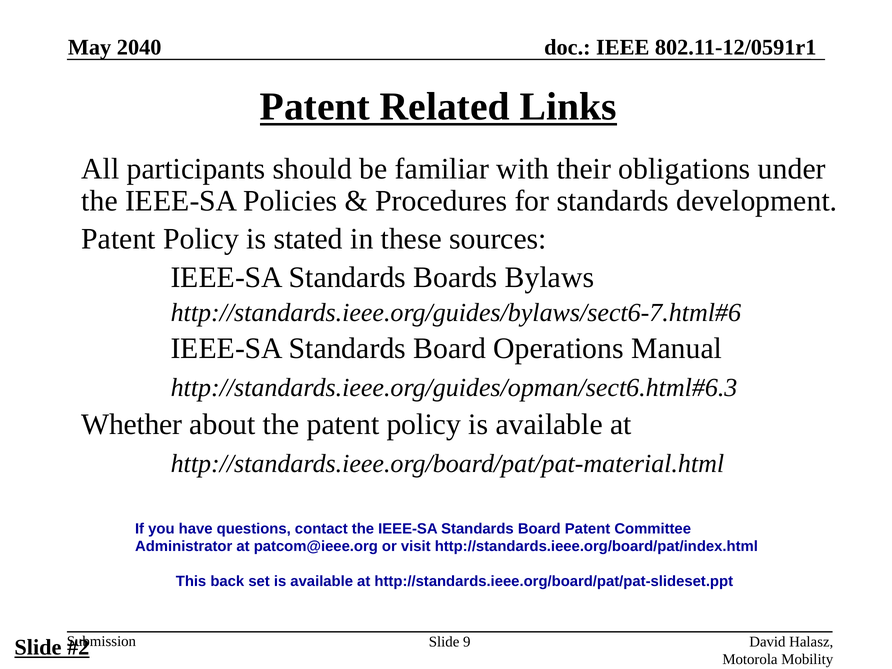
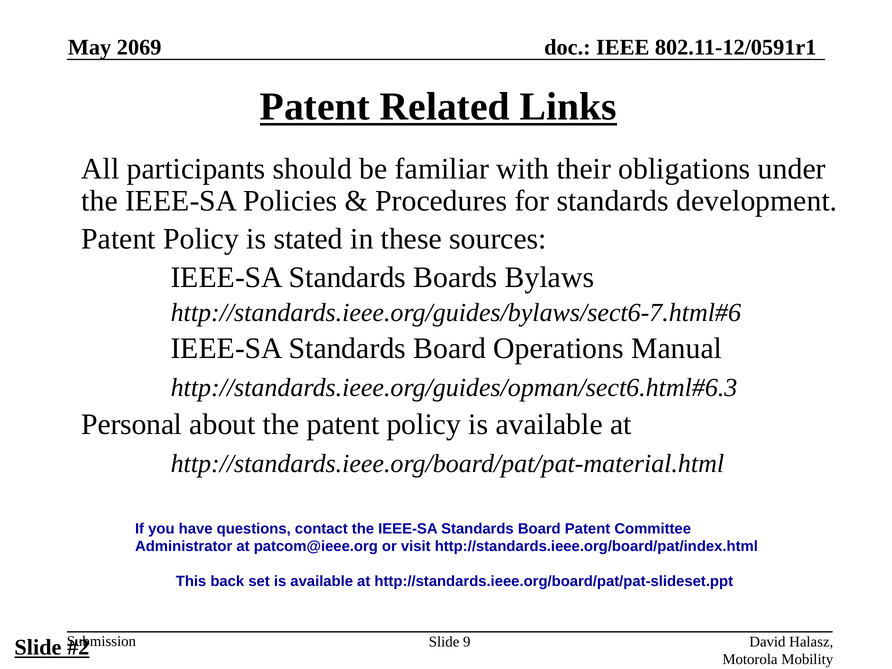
2040: 2040 -> 2069 (139, 48)
Whether: Whether -> Personal (132, 425)
